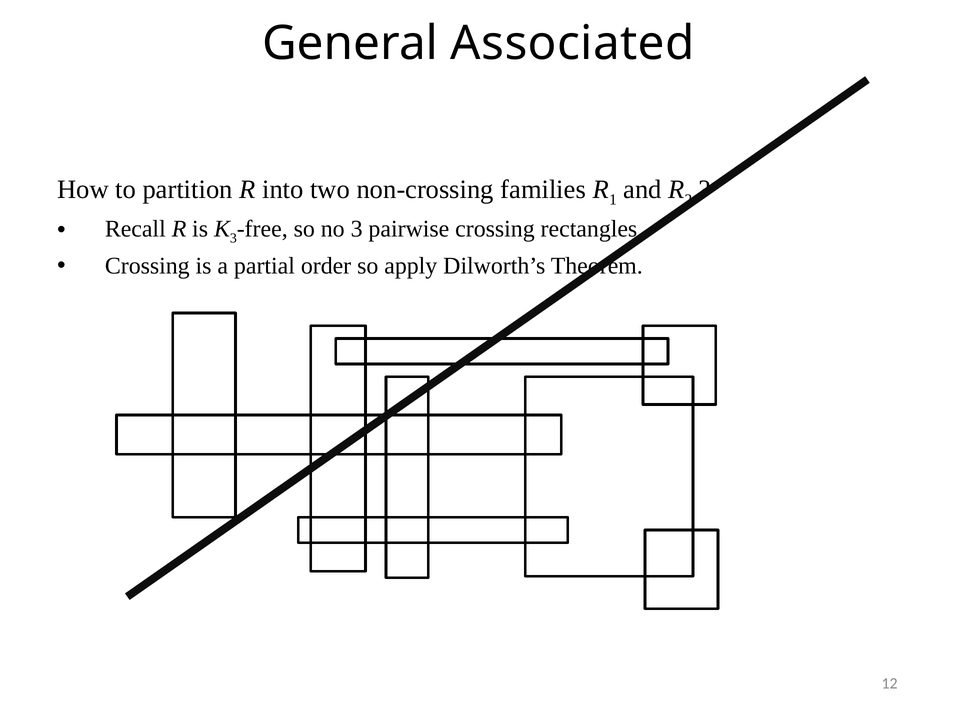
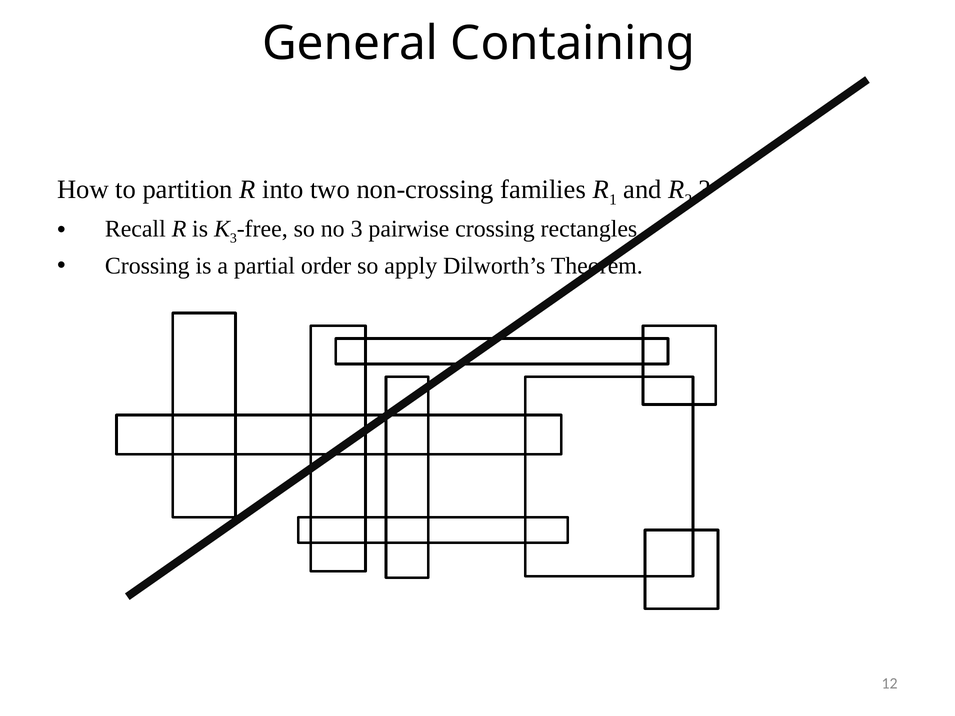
Associated: Associated -> Containing (573, 43)
